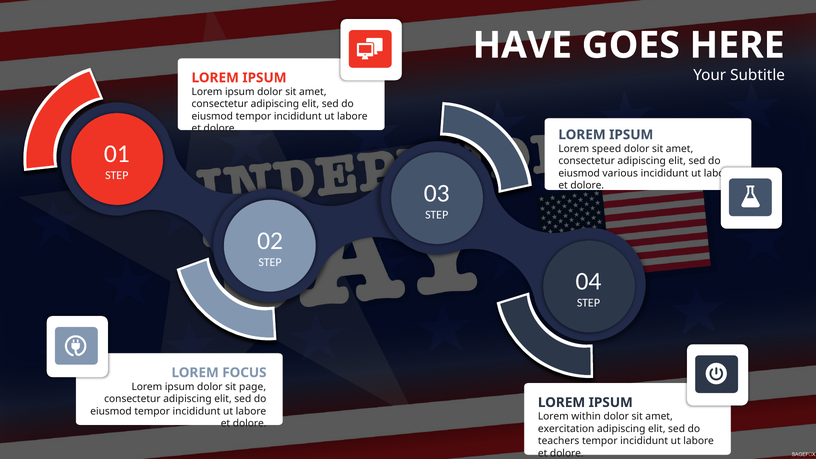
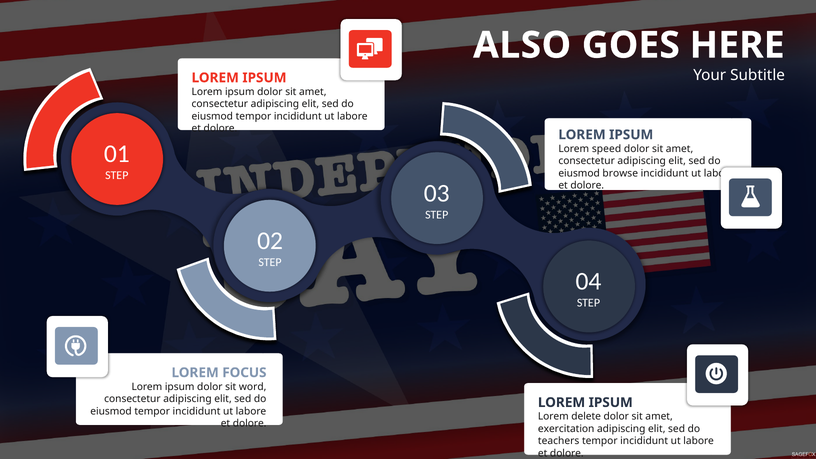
HAVE: HAVE -> ALSO (522, 45)
various: various -> browse (620, 173)
page: page -> word (253, 387)
within: within -> delete (586, 417)
